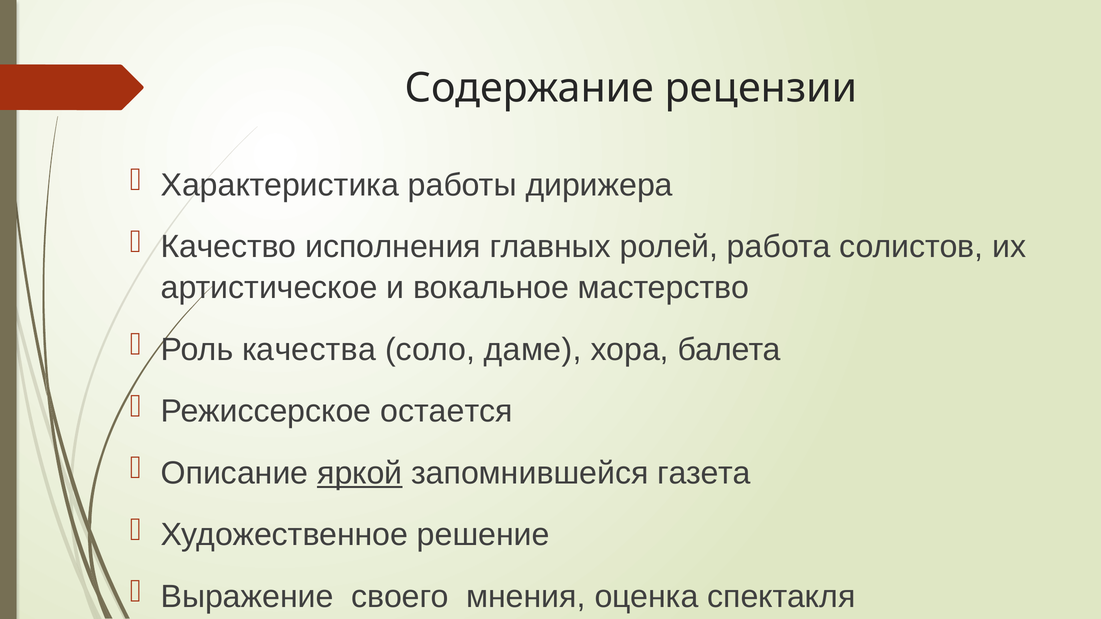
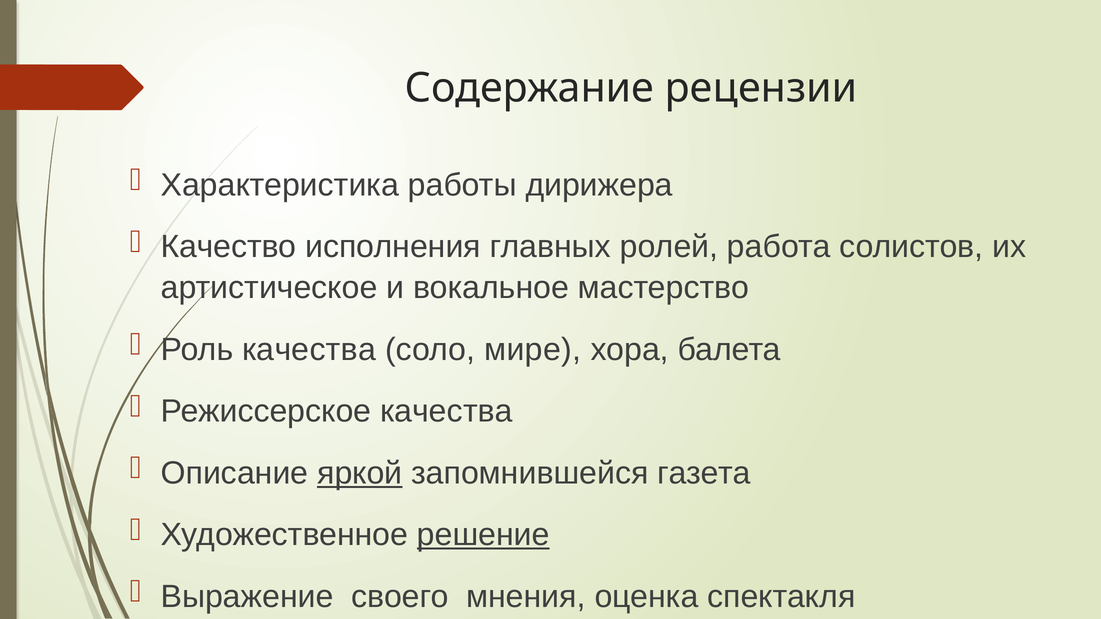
даме: даме -> мире (533, 350)
Режиссерское остается: остается -> качества (446, 411)
решение underline: none -> present (483, 535)
